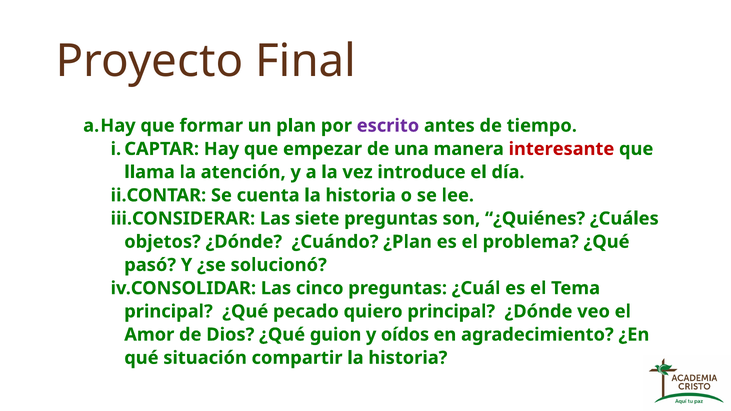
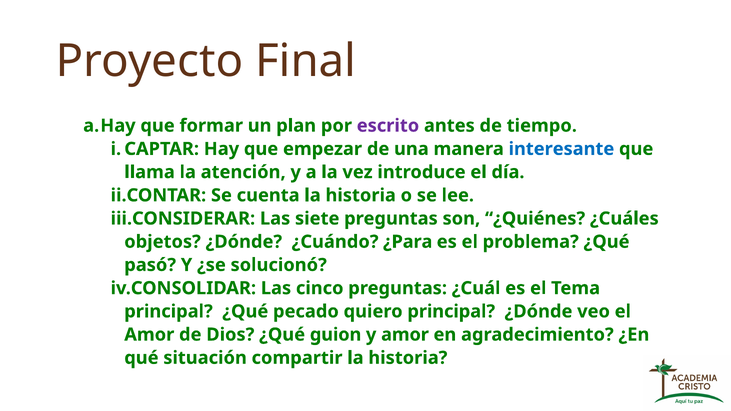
interesante colour: red -> blue (561, 149)
¿Plan: ¿Plan -> ¿Para (408, 242)
y oídos: oídos -> amor (405, 335)
